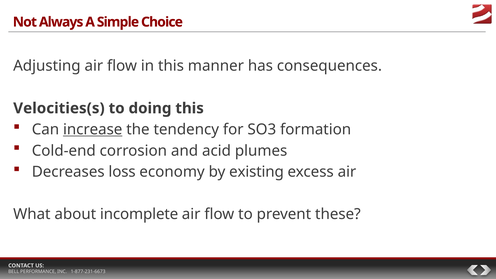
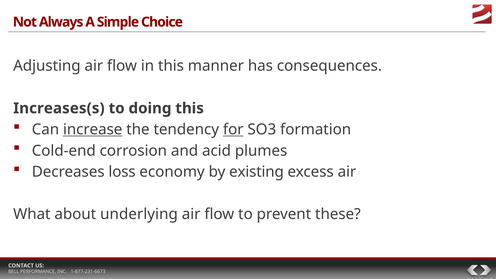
Velocities(s: Velocities(s -> Increases(s (59, 108)
for underline: none -> present (233, 129)
incomplete: incomplete -> underlying (139, 214)
